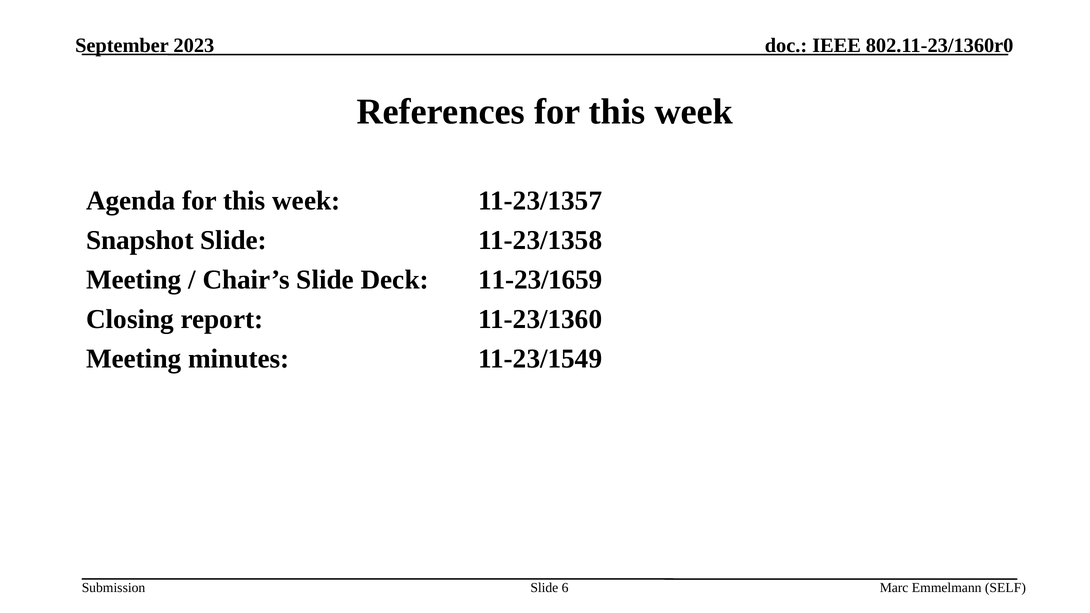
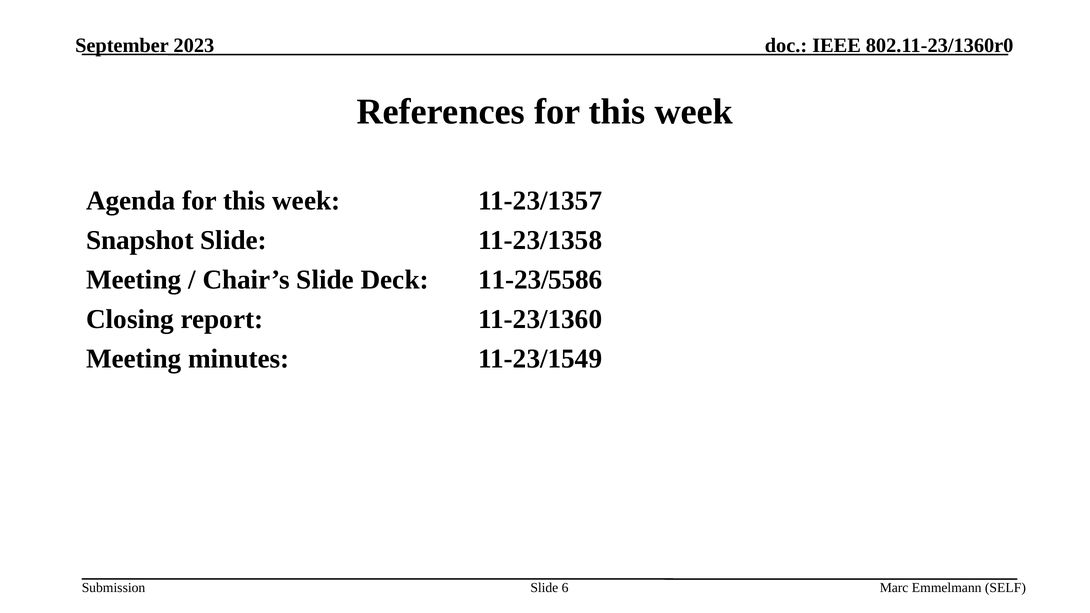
11-23/1659: 11-23/1659 -> 11-23/5586 (540, 280)
